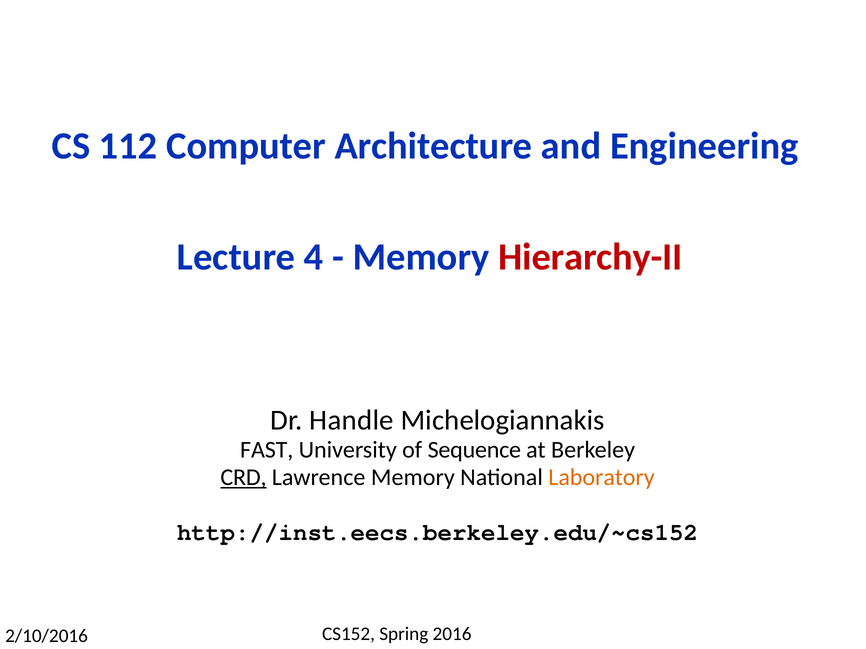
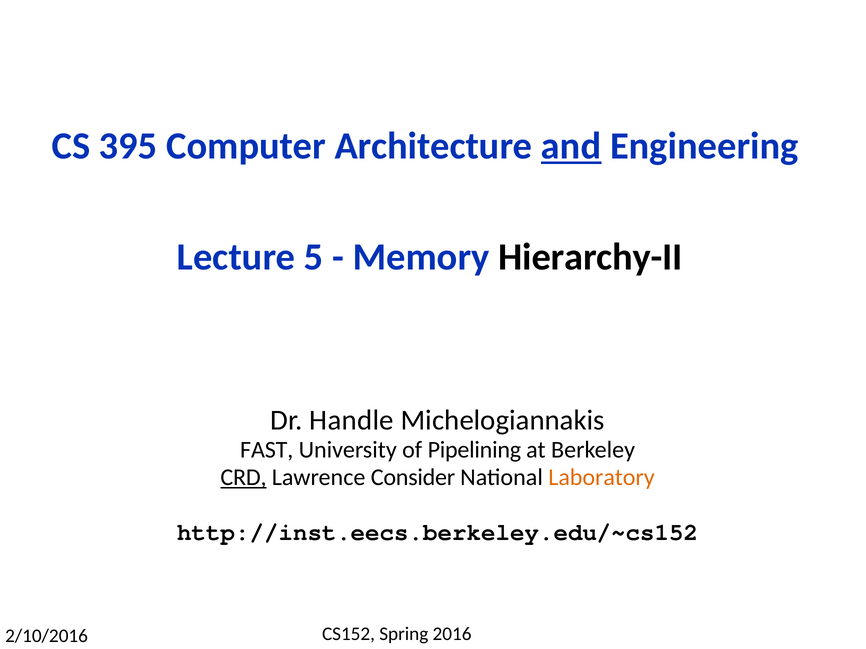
112: 112 -> 395 (128, 146)
and underline: none -> present (571, 146)
4: 4 -> 5 (314, 257)
Hierarchy-II colour: red -> black (591, 257)
Sequence: Sequence -> Pipelining (474, 450)
Lawrence Memory: Memory -> Consider (413, 478)
